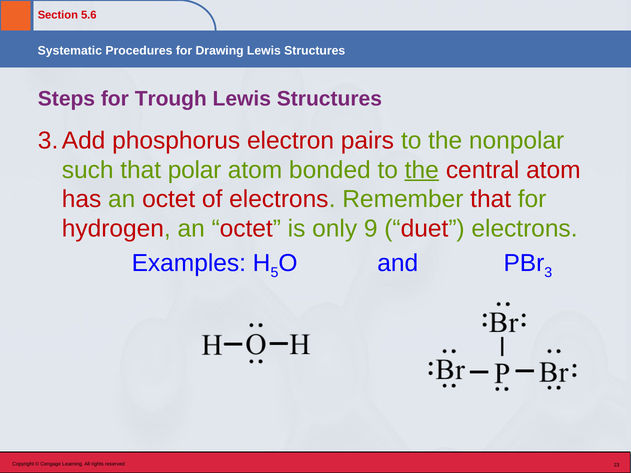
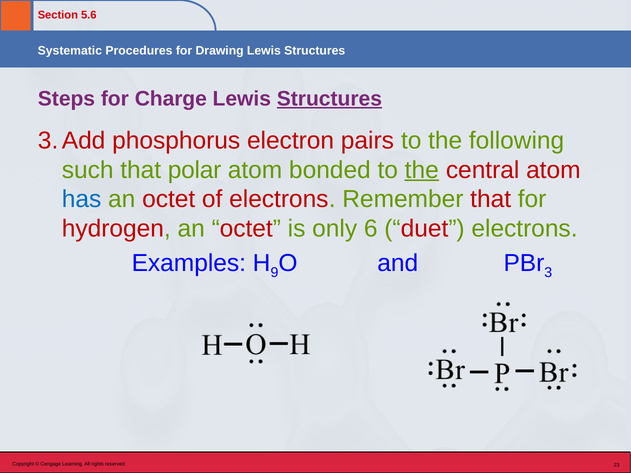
Trough: Trough -> Charge (171, 99)
Structures underline: none -> present (329, 99)
nonpolar: nonpolar -> following (517, 141)
has colour: red -> blue (82, 199)
9: 9 -> 6 (371, 229)
5: 5 -> 9 (274, 273)
